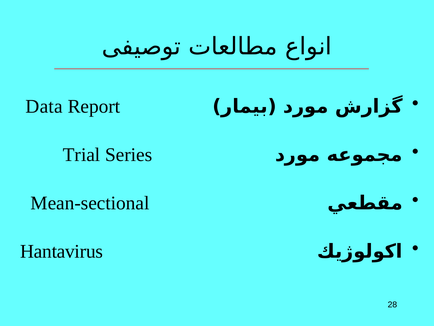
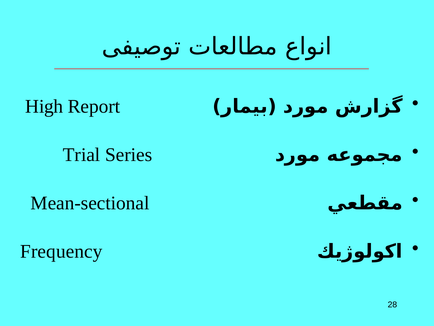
Data: Data -> High (44, 106)
Hantavirus: Hantavirus -> Frequency (61, 251)
